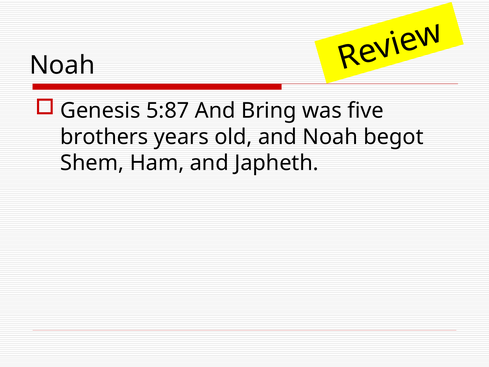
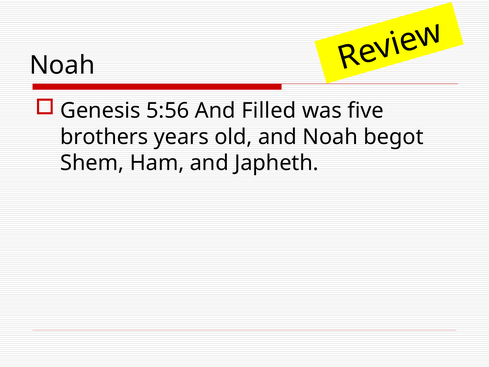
5:87: 5:87 -> 5:56 (168, 111)
Bring: Bring -> Filled (269, 111)
